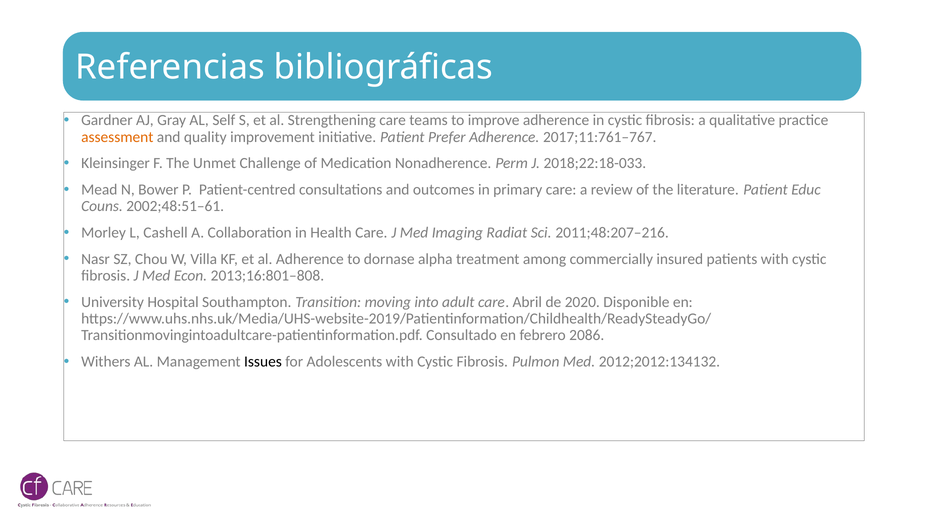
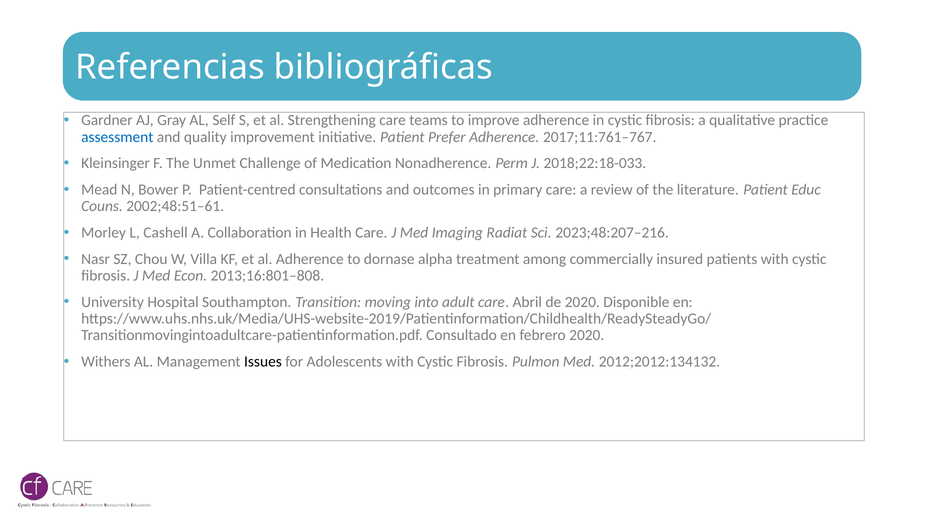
assessment colour: orange -> blue (117, 137)
2011;48:207–216: 2011;48:207–216 -> 2023;48:207–216 (612, 233)
febrero 2086: 2086 -> 2020 (587, 335)
